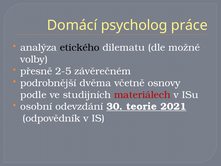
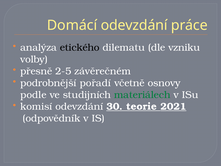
Domácí psycholog: psycholog -> odevzdání (134, 25)
možné: možné -> vzniku (184, 47)
dvěma: dvěma -> pořadí (95, 83)
materiálech colour: red -> green (142, 95)
osobní: osobní -> komisí (36, 106)
